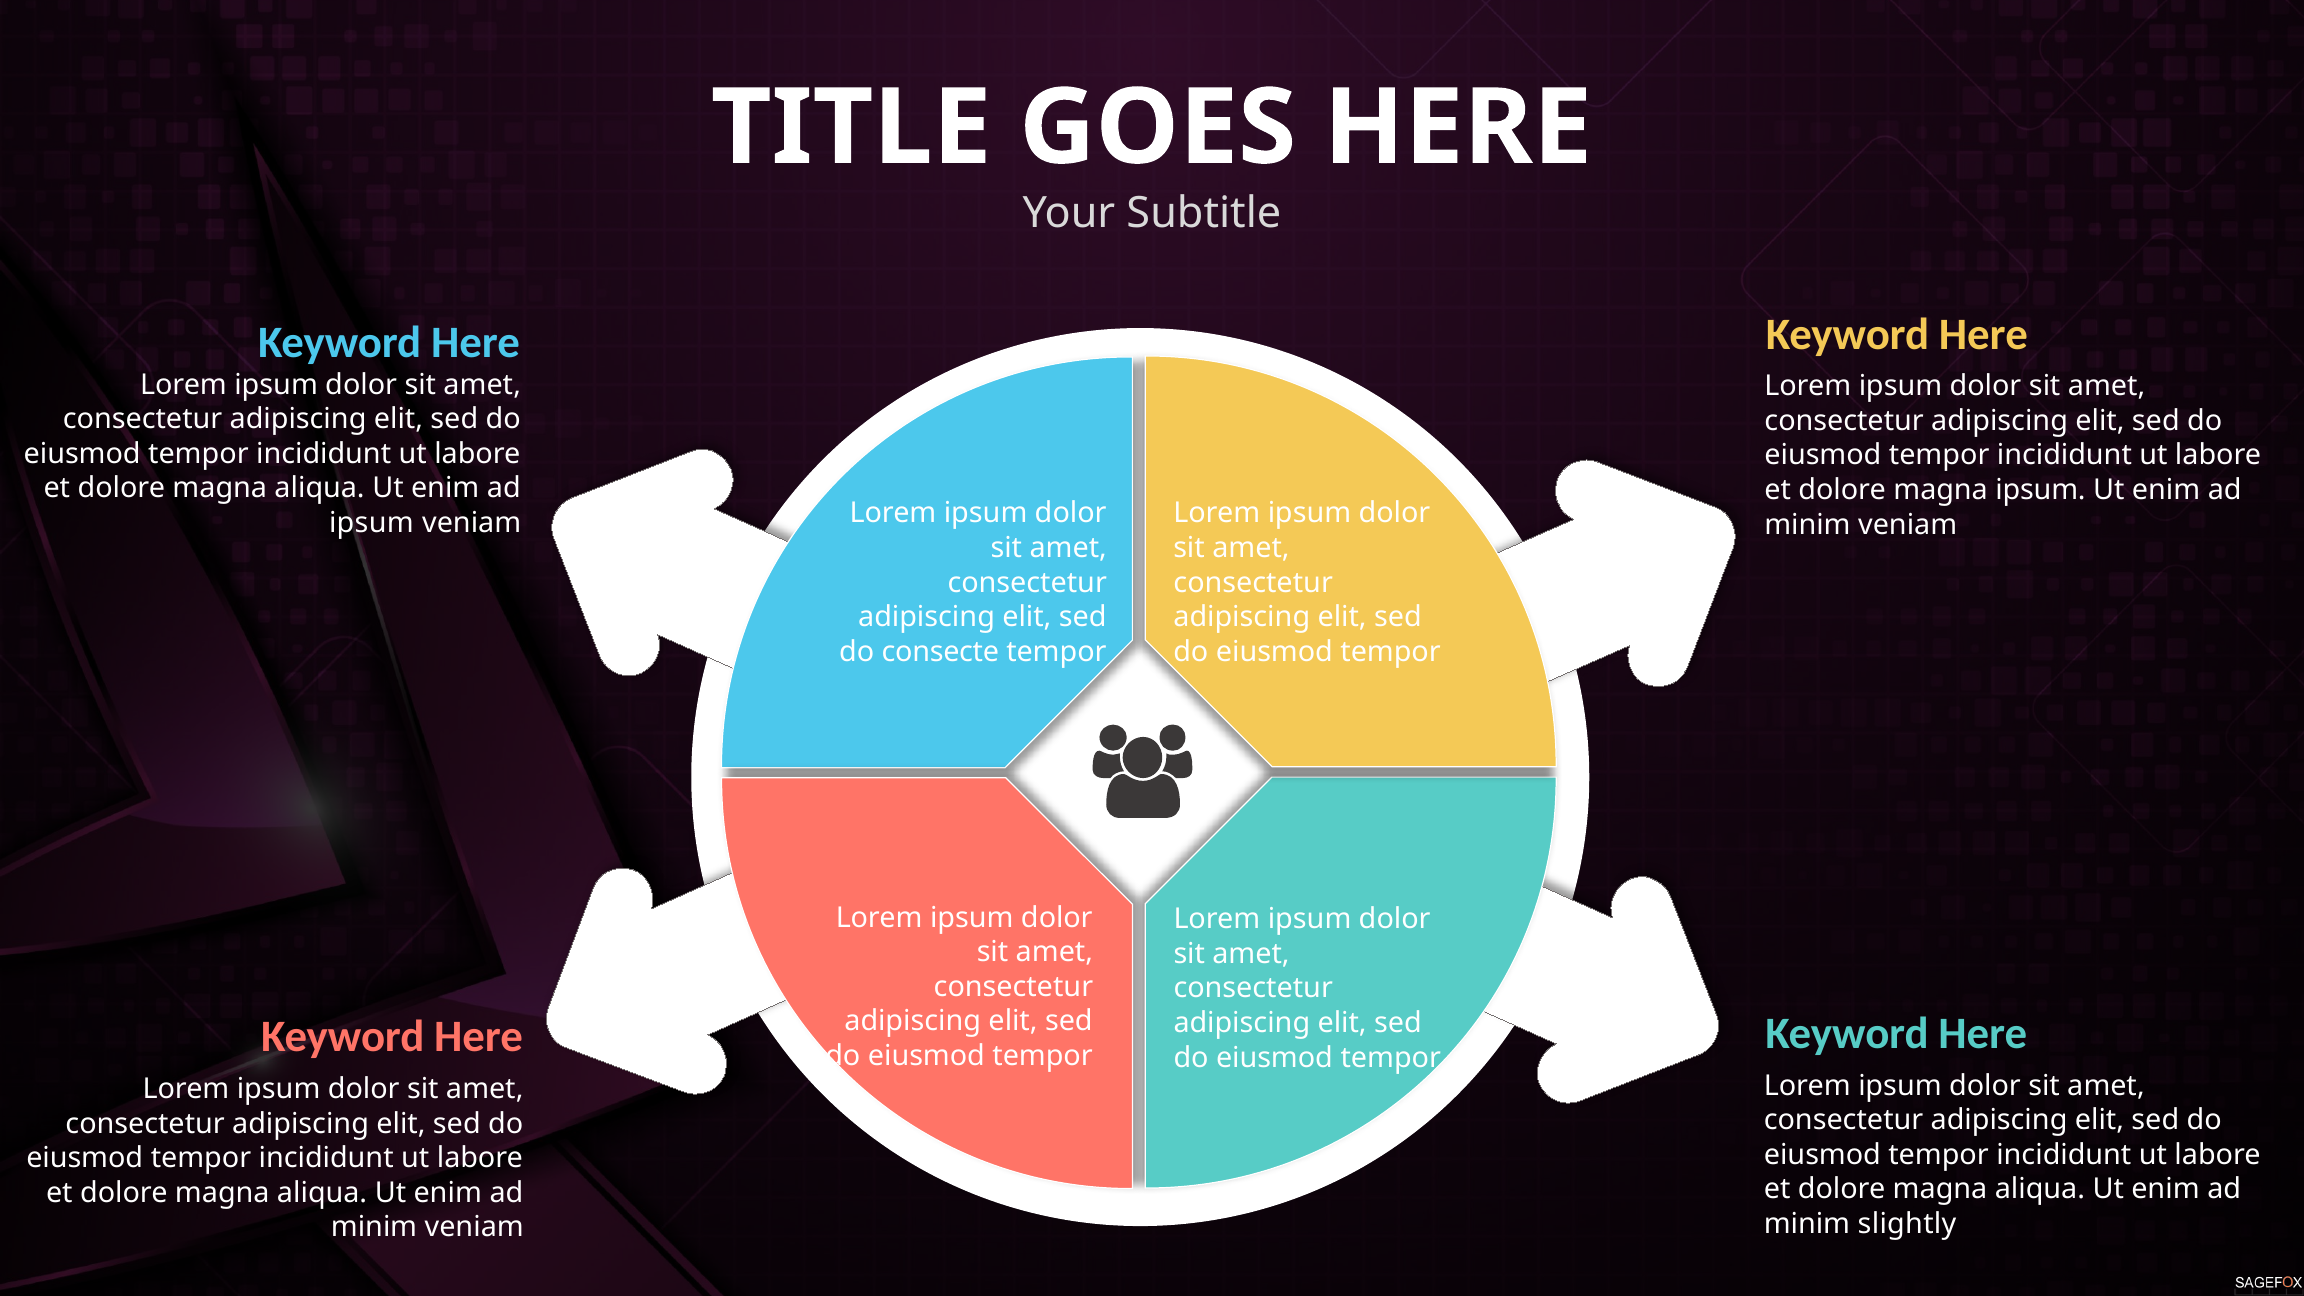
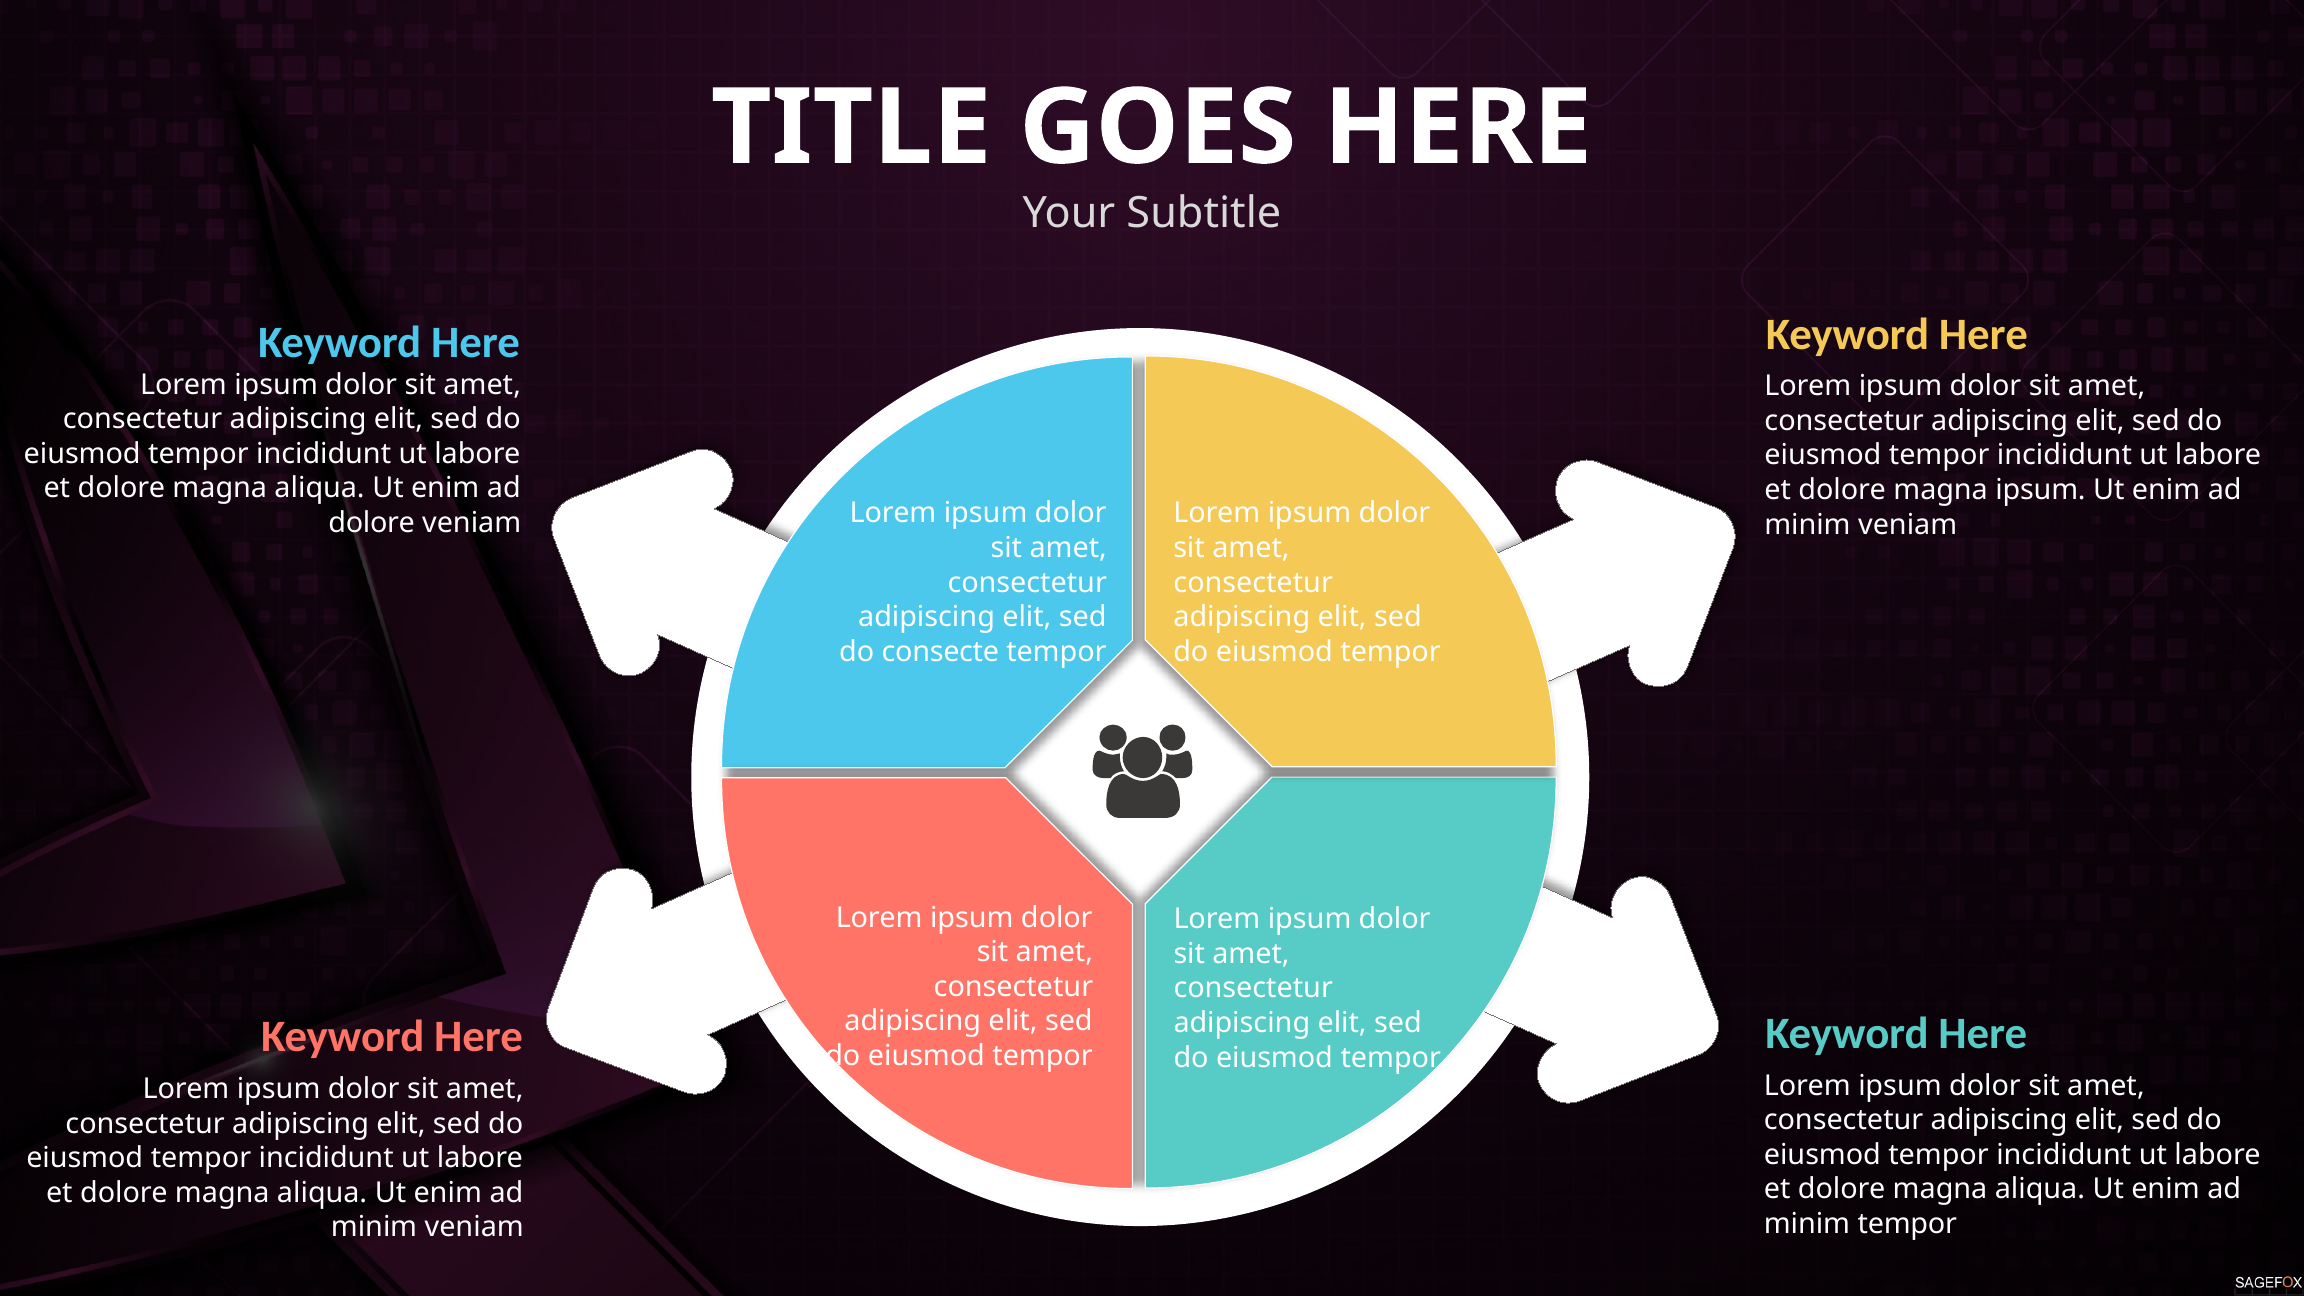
ipsum: ipsum -> dolore (372, 523)
minim slightly: slightly -> tempor (1907, 1224)
